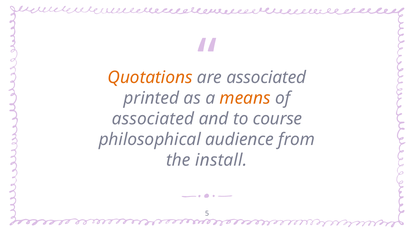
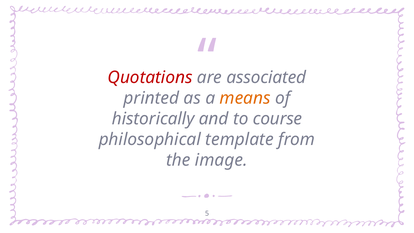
Quotations colour: orange -> red (150, 77)
associated: associated -> historically (153, 119)
audience: audience -> template (239, 140)
install: install -> image (221, 160)
